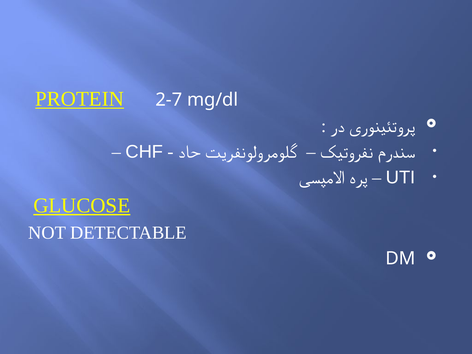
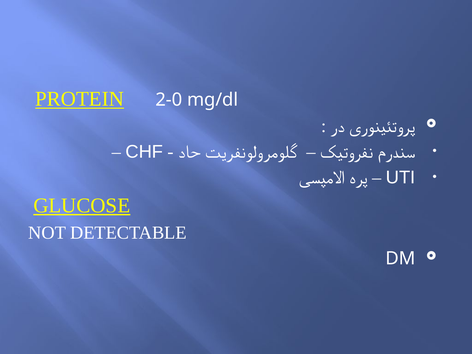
2-7: 2-7 -> 2-0 (169, 100)
